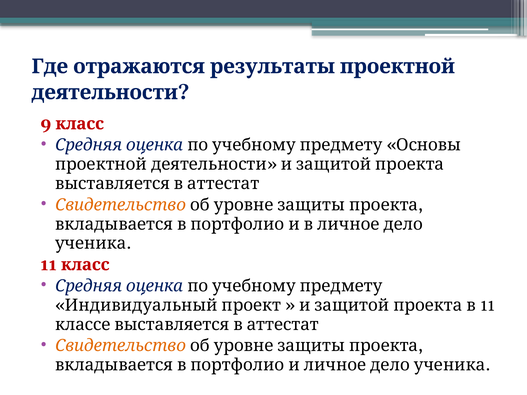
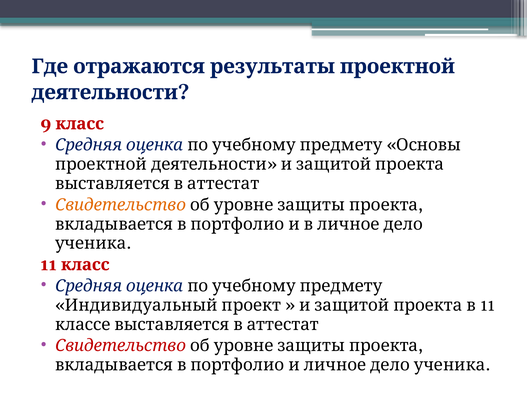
Свидетельство colour: orange -> red (121, 346)
